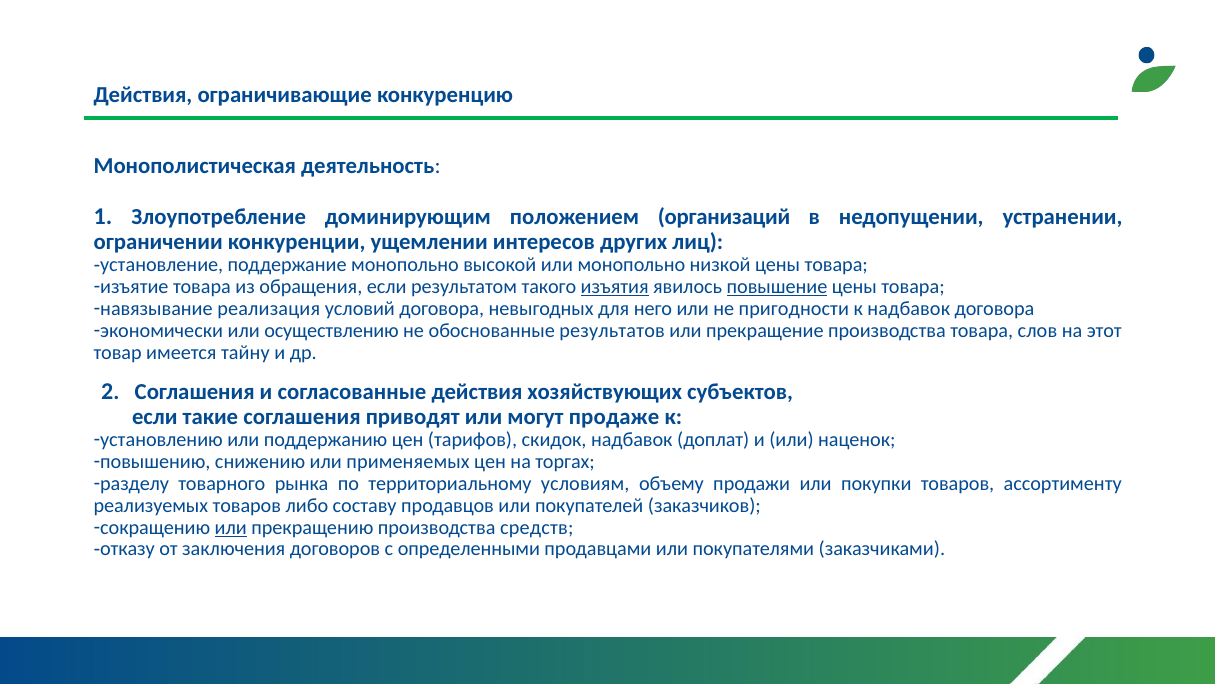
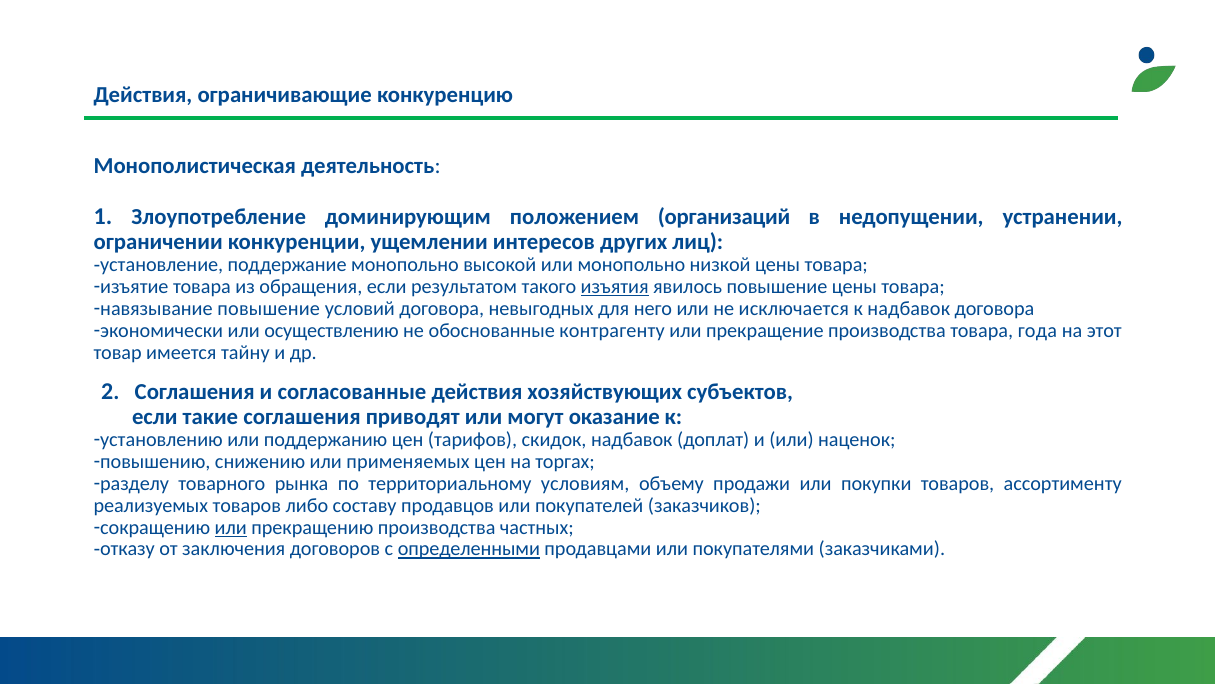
повышение underline: present -> none (777, 287)
навязывание реализация: реализация -> повышение (269, 309)
пригодности: пригодности -> исключается (794, 309)
результатов: результатов -> контрагенту (612, 330)
слов: слов -> года (1037, 330)
продаже: продаже -> оказание (614, 416)
средств: средств -> частных (537, 527)
определенными underline: none -> present (469, 549)
